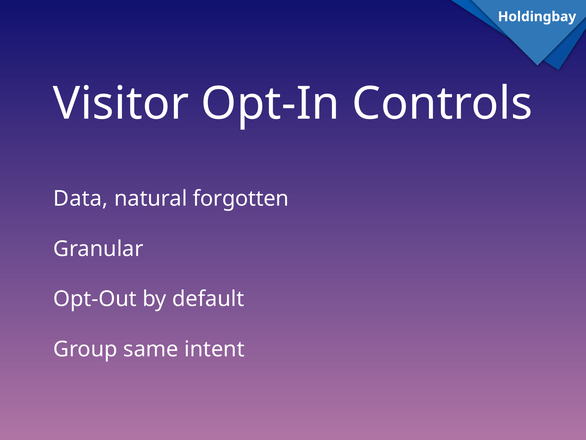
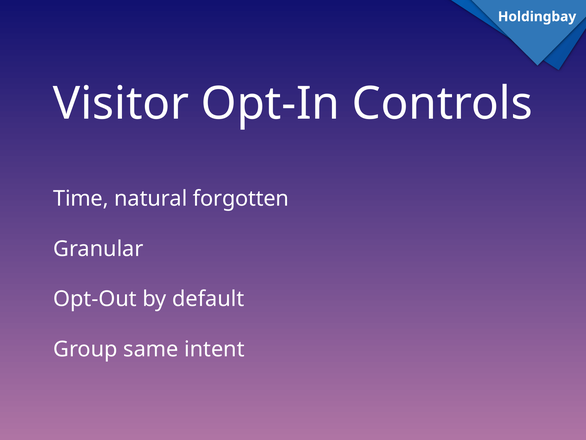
Data: Data -> Time (81, 198)
